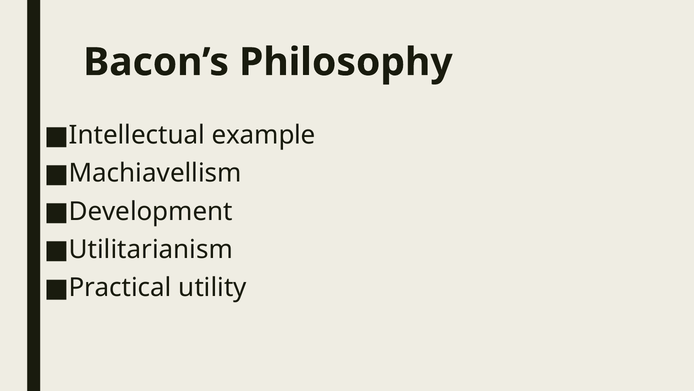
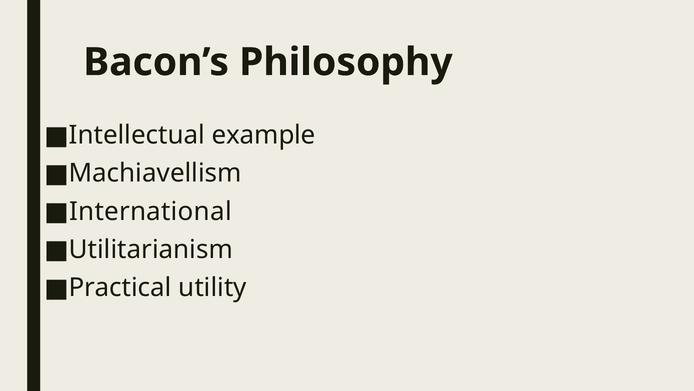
Development: Development -> International (151, 211)
